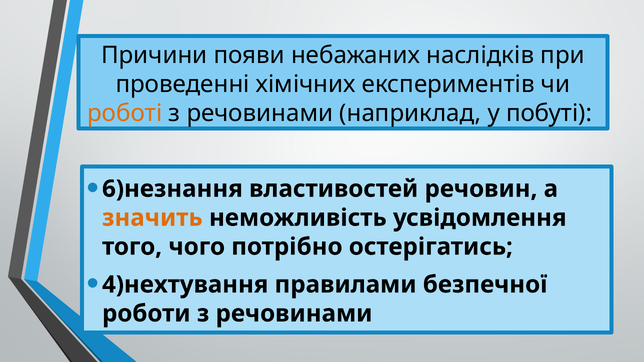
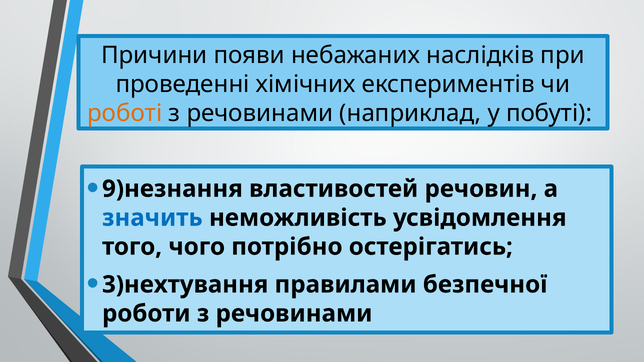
6)незнання: 6)незнання -> 9)незнання (172, 189)
значить colour: orange -> blue (152, 218)
4)нехтування: 4)нехтування -> 3)нехтування (185, 285)
